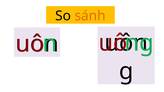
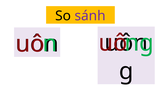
sánh colour: orange -> purple (90, 16)
